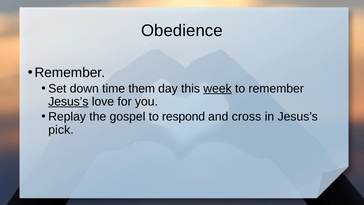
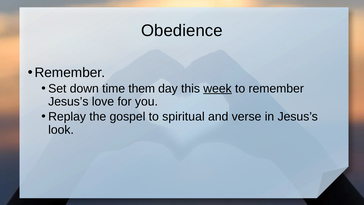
Jesus’s underline: present -> none (68, 102)
respond: respond -> spiritual (183, 117)
cross: cross -> verse (247, 117)
pick: pick -> look (61, 130)
